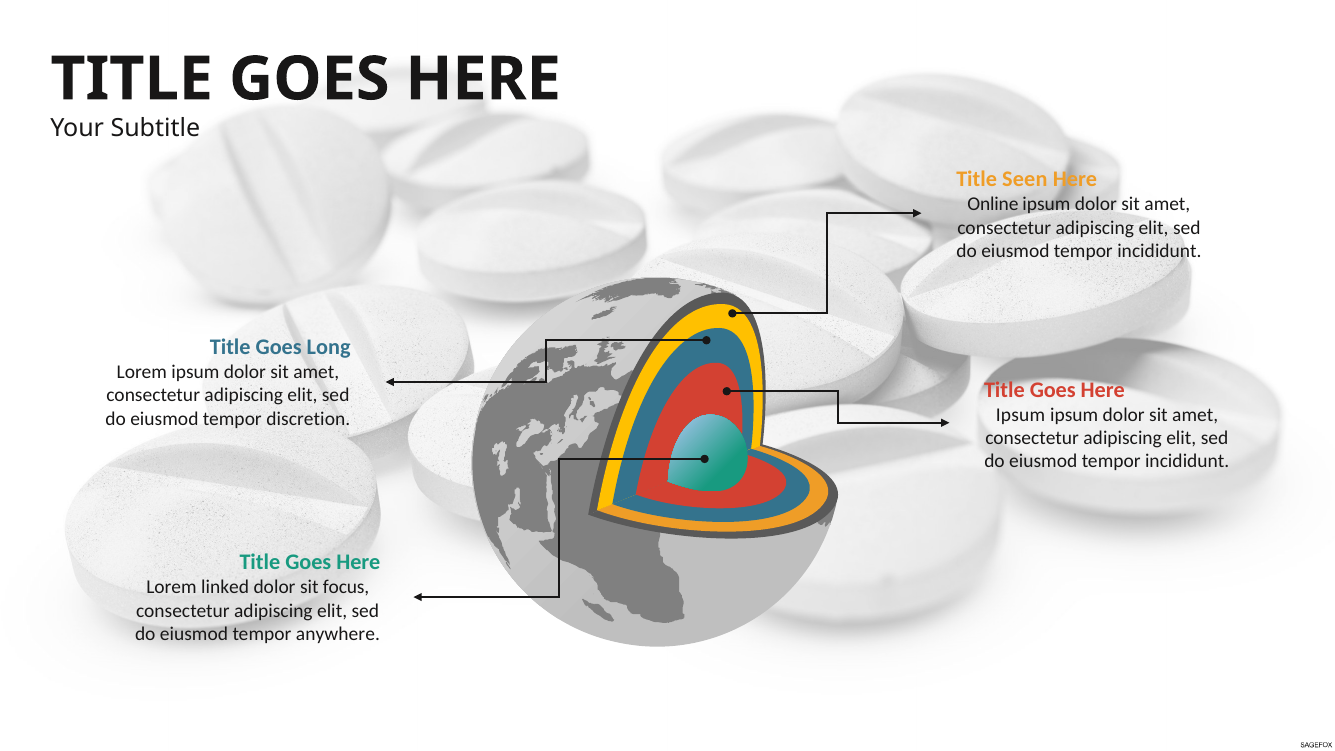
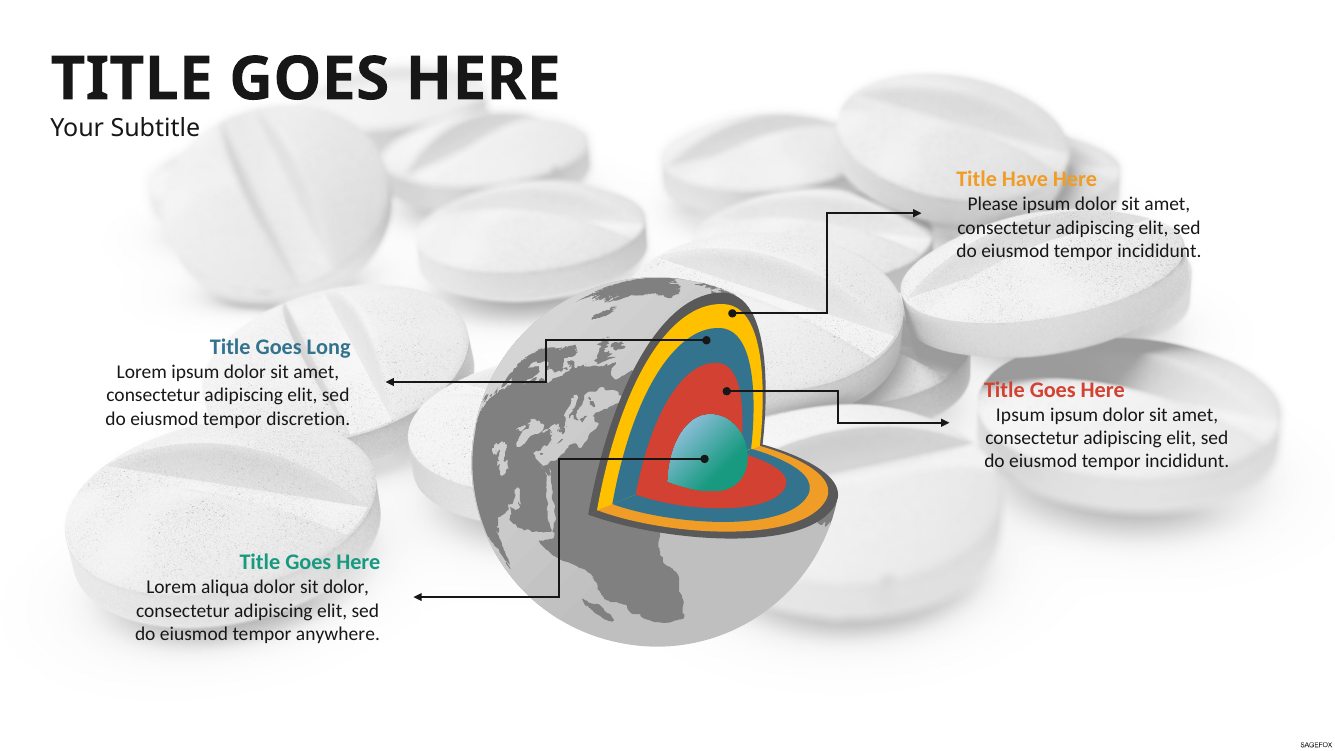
Seen: Seen -> Have (1025, 179)
Online: Online -> Please (993, 204)
linked: linked -> aliqua (225, 587)
sit focus: focus -> dolor (346, 587)
